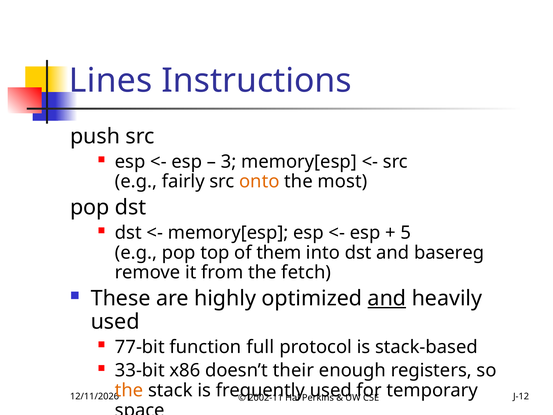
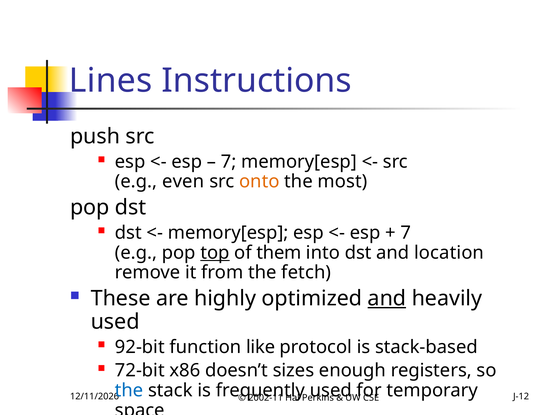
3: 3 -> 7 (229, 162)
fairly: fairly -> even (183, 181)
5: 5 -> 7 (406, 233)
top underline: none -> present (215, 252)
basereg: basereg -> location (449, 252)
77-bit: 77-bit -> 92-bit (140, 347)
full: full -> like (261, 347)
33-bit: 33-bit -> 72-bit (140, 370)
their: their -> sizes (293, 370)
the colour: orange -> blue (129, 390)
